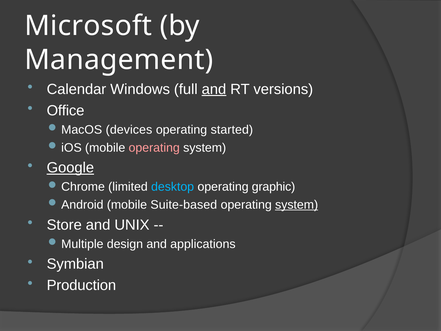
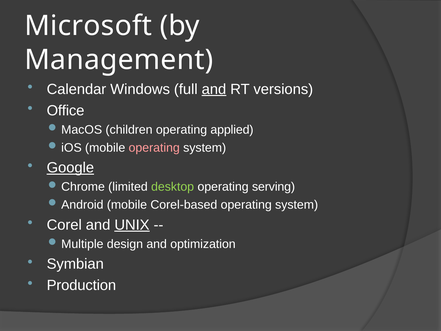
devices: devices -> children (129, 130)
started: started -> applied (232, 130)
desktop colour: light blue -> light green (173, 187)
graphic: graphic -> serving (274, 187)
Suite-based: Suite-based -> Corel-based (184, 205)
system underline: present -> none (297, 205)
Store: Store -> Corel (64, 225)
UNIX underline: none -> present (132, 225)
applications: applications -> optimization (203, 244)
